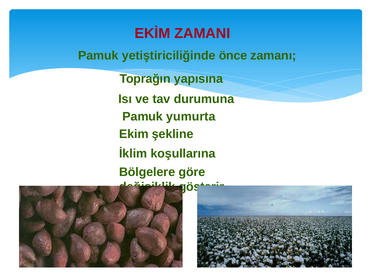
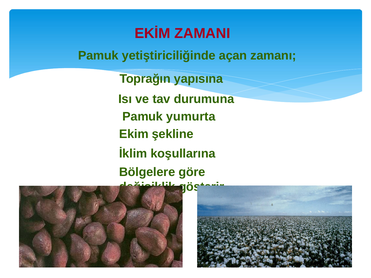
önce: önce -> açan (233, 55)
